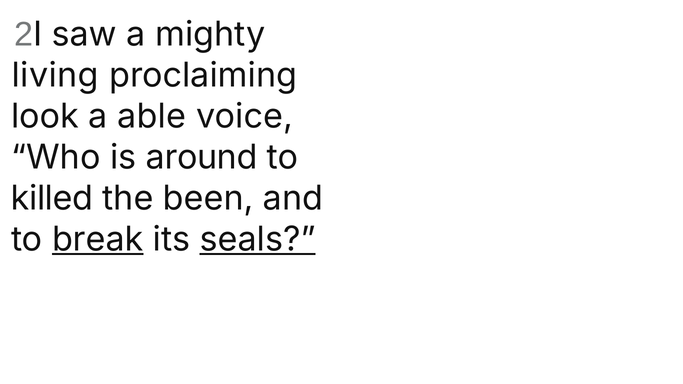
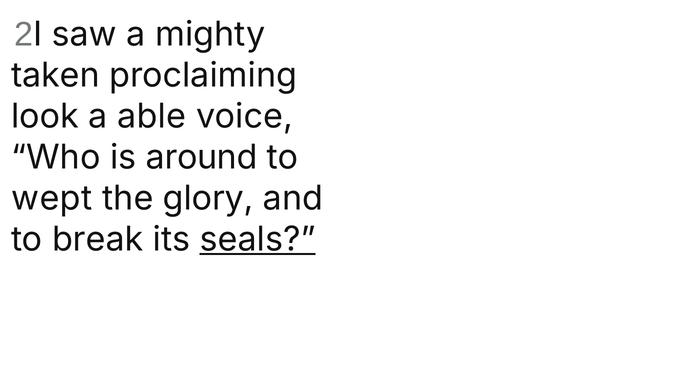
living: living -> taken (55, 76)
killed: killed -> wept (52, 199)
been: been -> glory (208, 199)
break underline: present -> none (98, 240)
